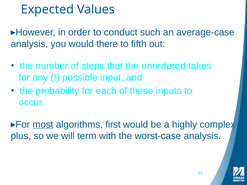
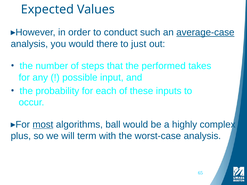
average-case underline: none -> present (205, 32)
fifth: fifth -> just (139, 44)
unordered: unordered -> performed (164, 66)
first: first -> ball (113, 125)
